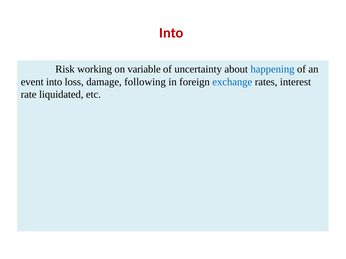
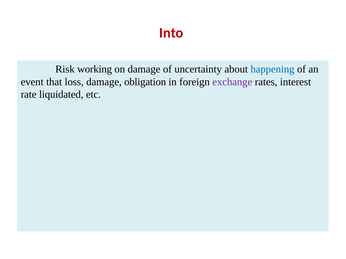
on variable: variable -> damage (144, 69)
event into: into -> that (54, 82)
following: following -> obligation (145, 82)
exchange colour: blue -> purple (232, 82)
